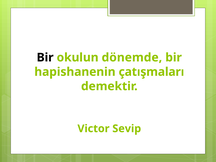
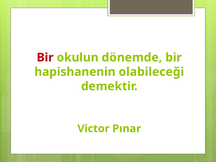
Bir colour: black -> red (45, 57)
çatışmaları: çatışmaları -> olabileceği (151, 72)
Sevip: Sevip -> Pınar (127, 129)
